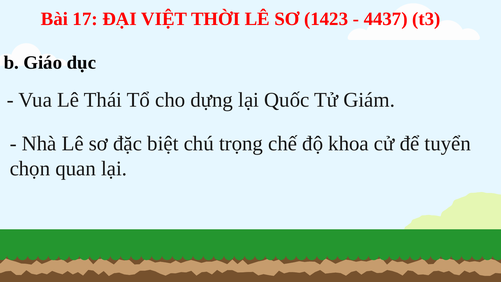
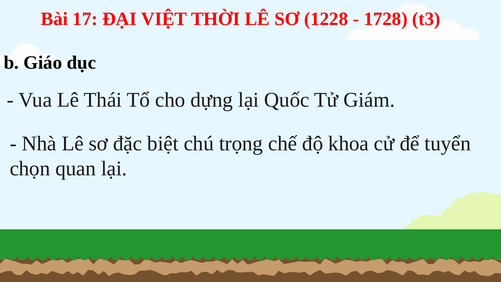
1423: 1423 -> 1228 (326, 19)
4437: 4437 -> 1728 (386, 19)
